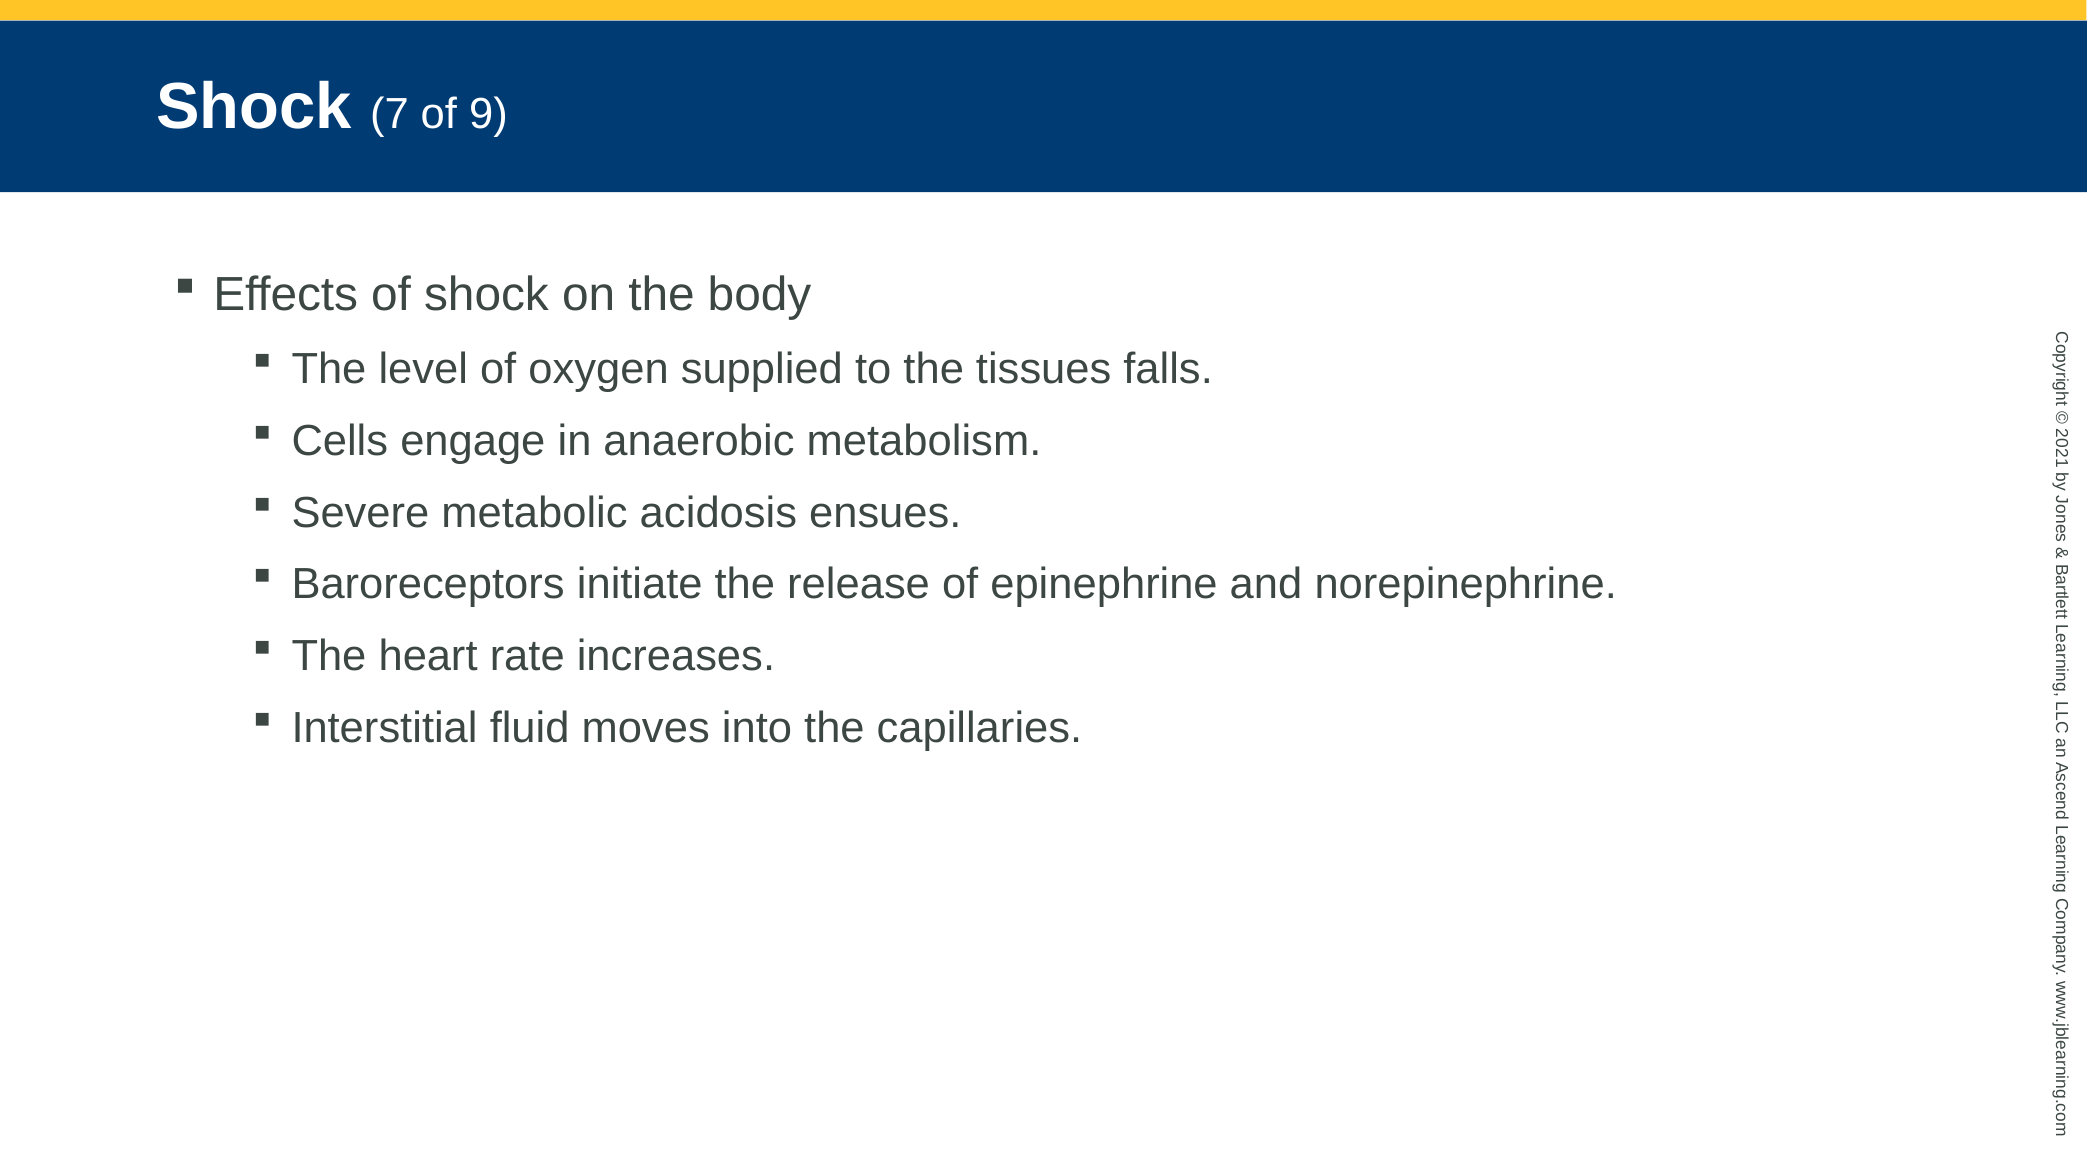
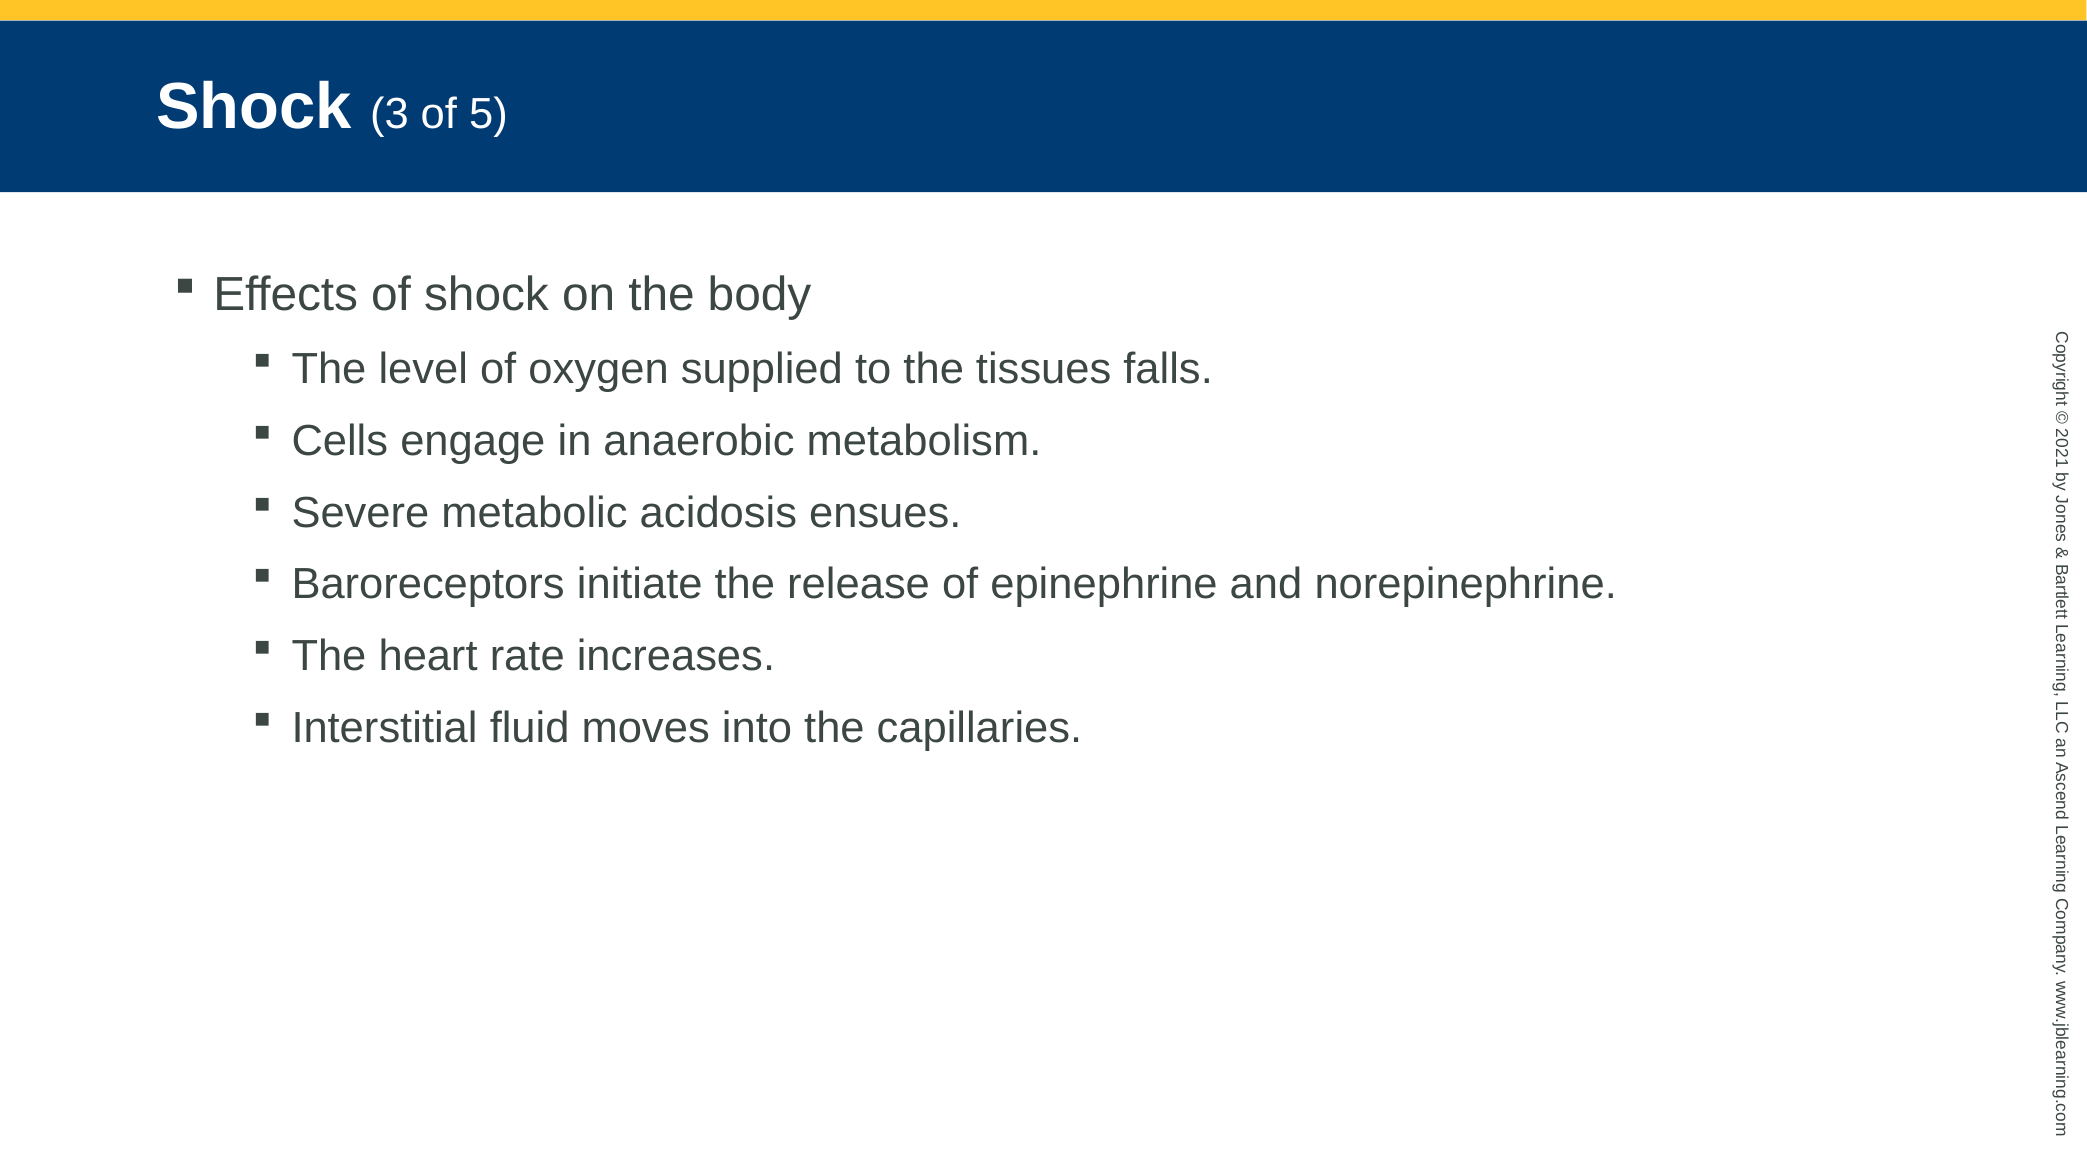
7: 7 -> 3 (389, 114)
9: 9 -> 5 (489, 114)
